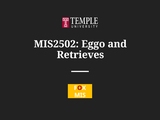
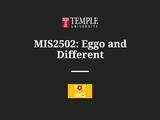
Retrieves: Retrieves -> Different (80, 55)
